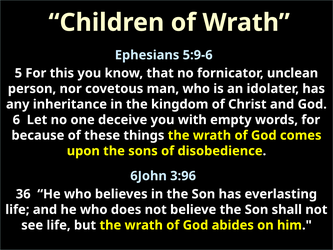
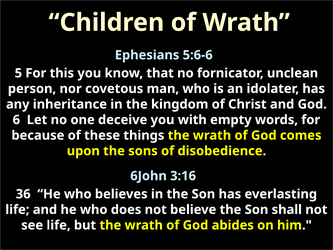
5:9-6: 5:9-6 -> 5:6-6 (198, 55)
3:96: 3:96 -> 3:16 (183, 176)
